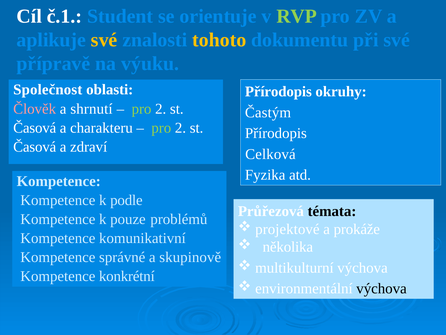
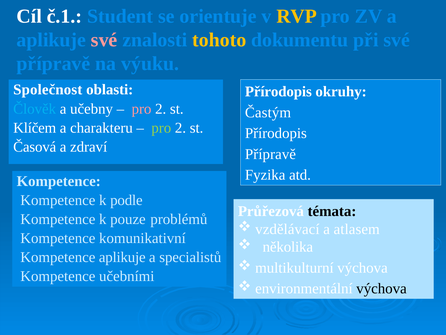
RVP colour: light green -> yellow (297, 16)
své colour: yellow -> pink (104, 40)
Člověk colour: pink -> light blue (35, 109)
shrnutí: shrnutí -> učebny (92, 109)
pro colour: light green -> pink (141, 109)
Časová: Časová -> Klíčem (35, 128)
Celková: Celková -> Přípravě (270, 154)
projektové: projektové -> vzdělávací (287, 229)
prokáže: prokáže -> atlasem (357, 229)
Kompetence správné: správné -> aplikuje (122, 257)
skupinově: skupinově -> specialistů (190, 257)
konkrétní: konkrétní -> učebními (127, 276)
